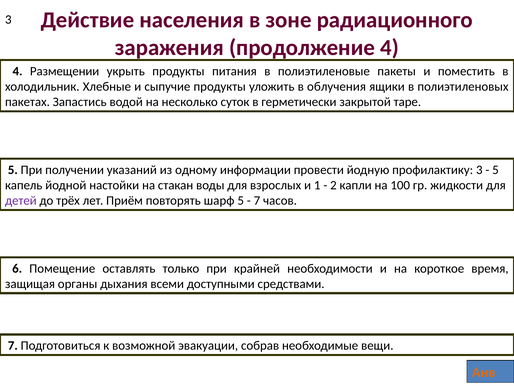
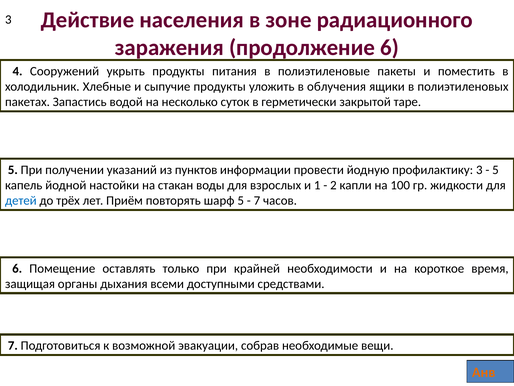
продолжение 4: 4 -> 6 (389, 47)
Размещении: Размещении -> Сооружений (65, 71)
одному: одному -> пунктов (196, 170)
детей colour: purple -> blue (21, 200)
